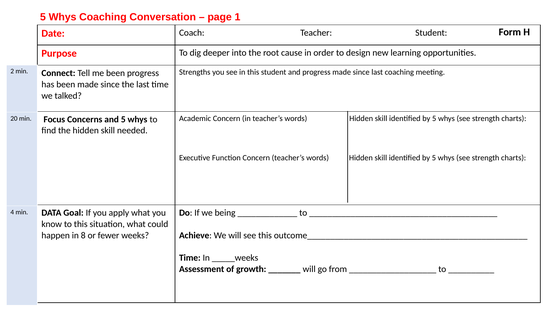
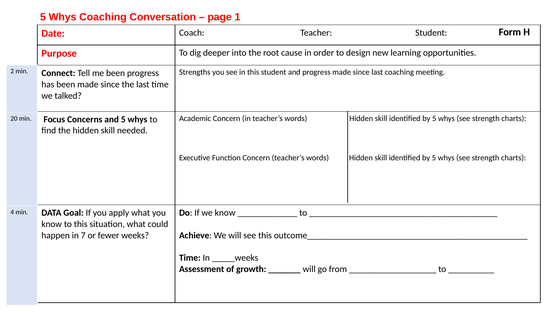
we being: being -> know (225, 213)
8: 8 -> 7 (83, 235)
